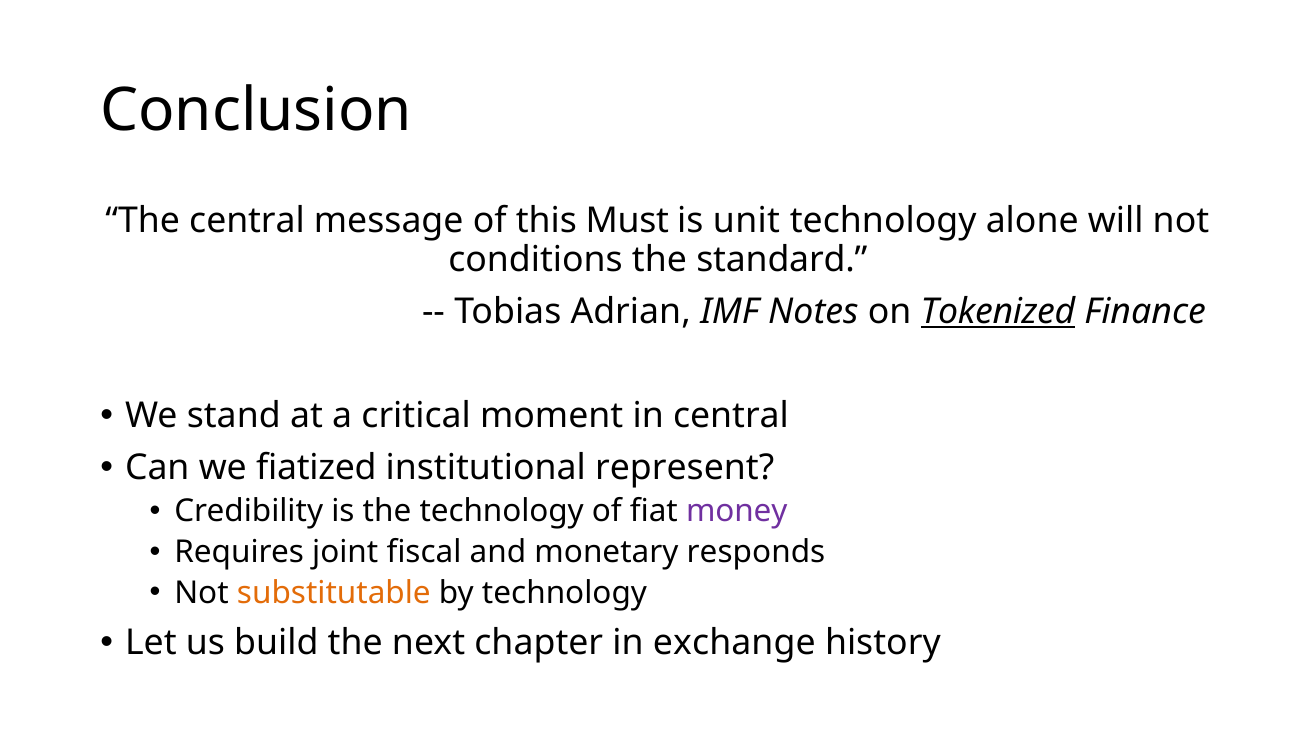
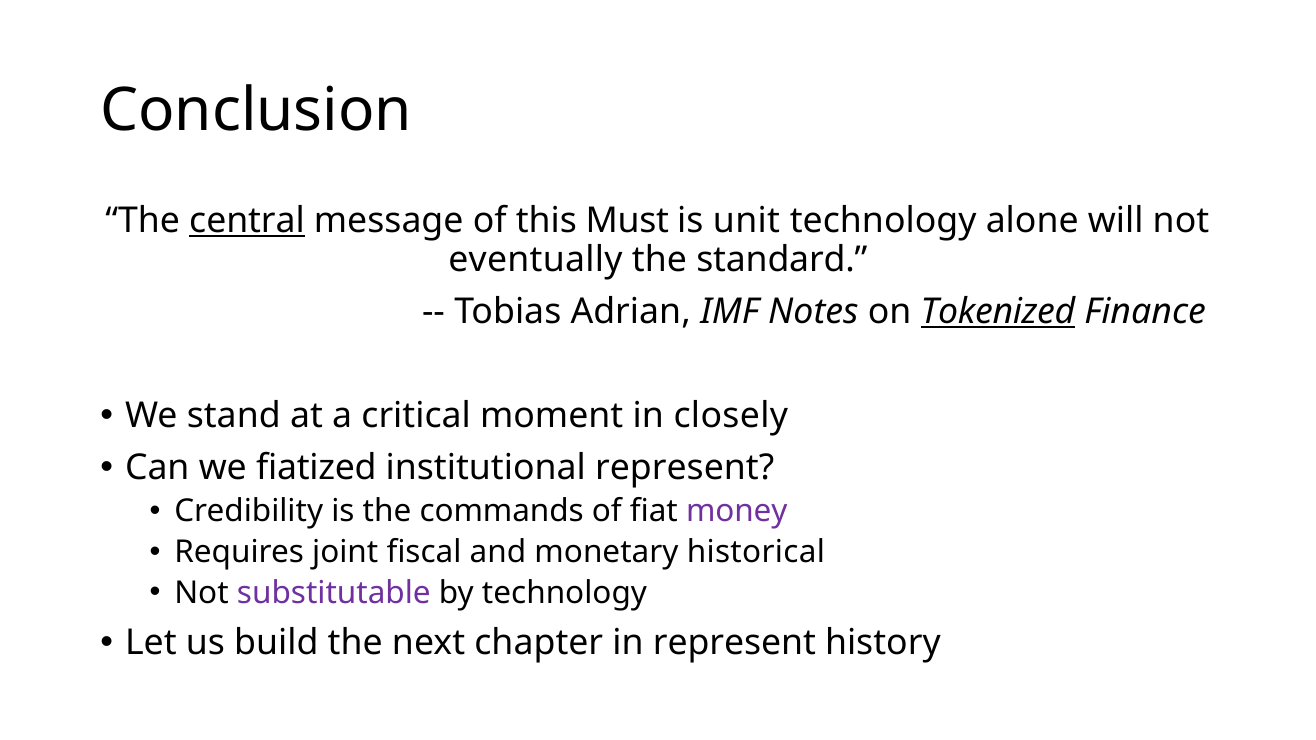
central underline: none -> present (247, 221)
conditions: conditions -> eventually (535, 259)
in central: central -> closely (731, 416)
the technology: technology -> commands (502, 511)
responds: responds -> historical (756, 552)
substitutable colour: orange -> purple (334, 593)
in exchange: exchange -> represent (734, 643)
